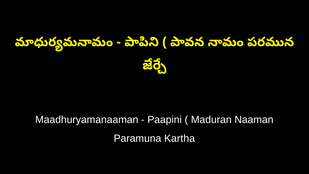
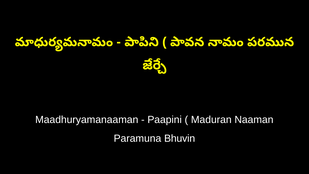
Kartha: Kartha -> Bhuvin (180, 138)
